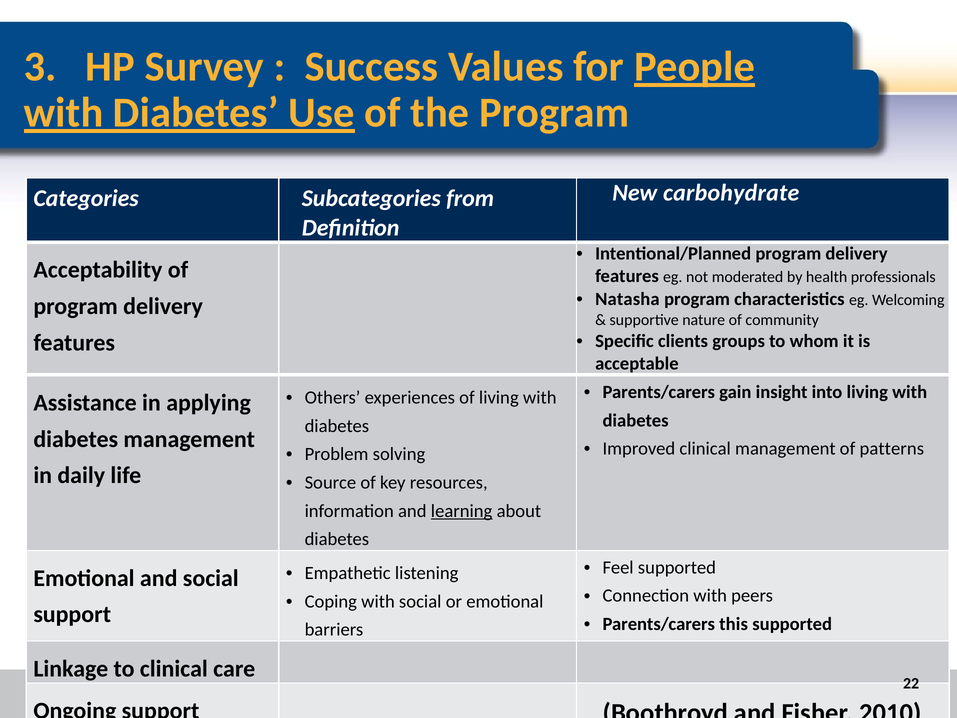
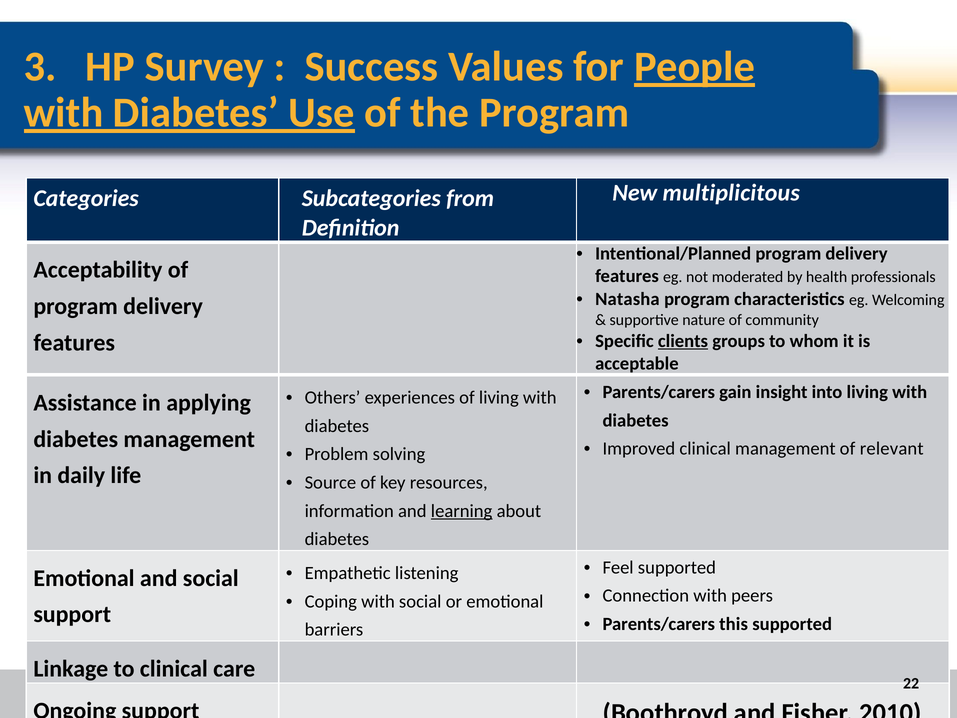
carbohydrate: carbohydrate -> multiplicitous (731, 193)
clients underline: none -> present (683, 341)
patterns: patterns -> relevant (892, 449)
